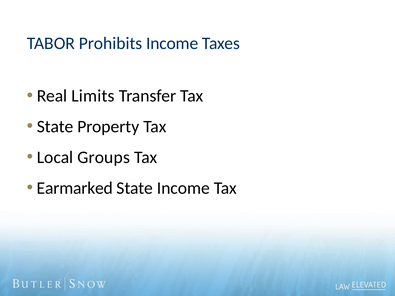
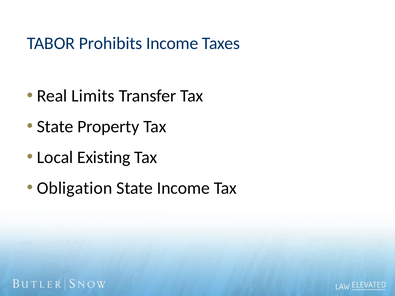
Groups: Groups -> Existing (104, 157)
Earmarked: Earmarked -> Obligation (75, 188)
